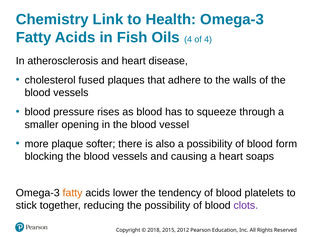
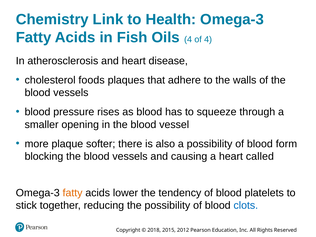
fused: fused -> foods (92, 80)
soaps: soaps -> called (260, 156)
clots colour: purple -> blue (246, 205)
